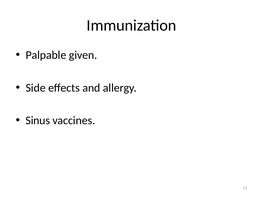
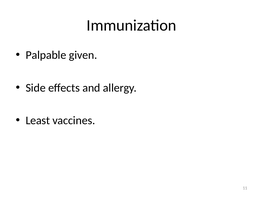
Sinus: Sinus -> Least (38, 121)
